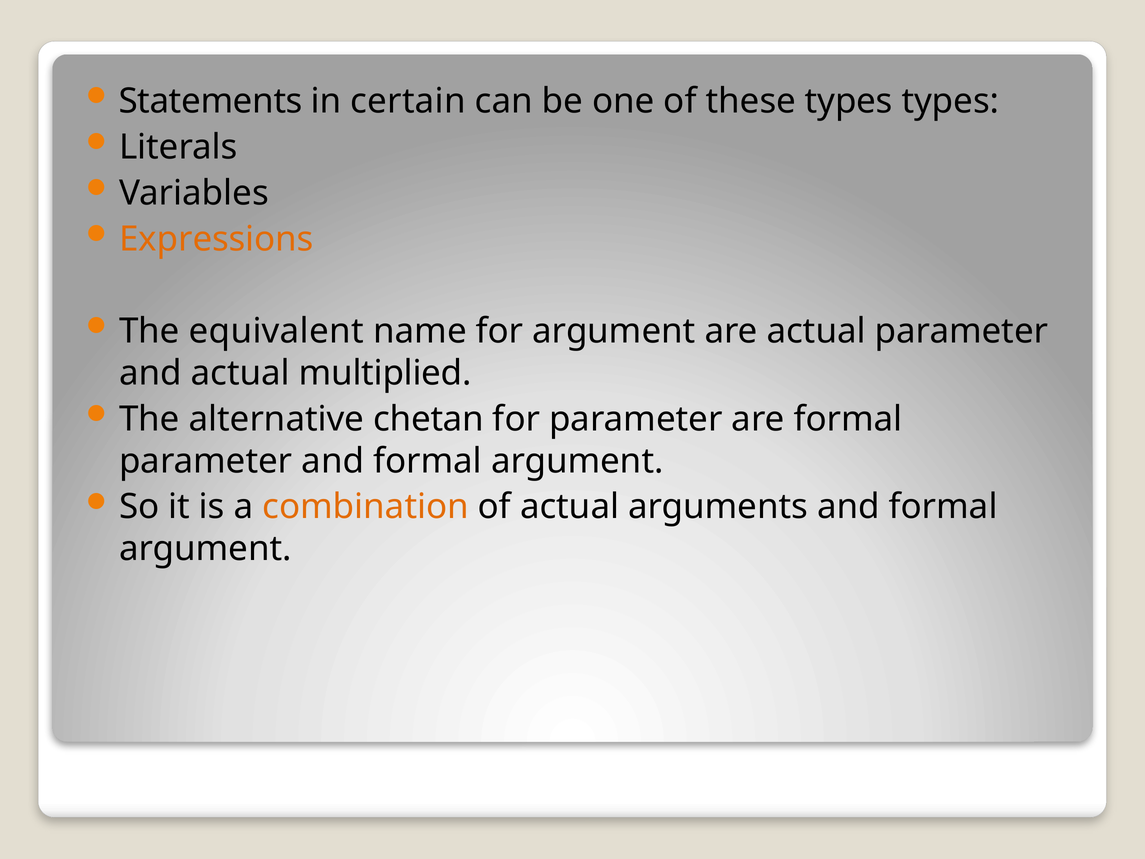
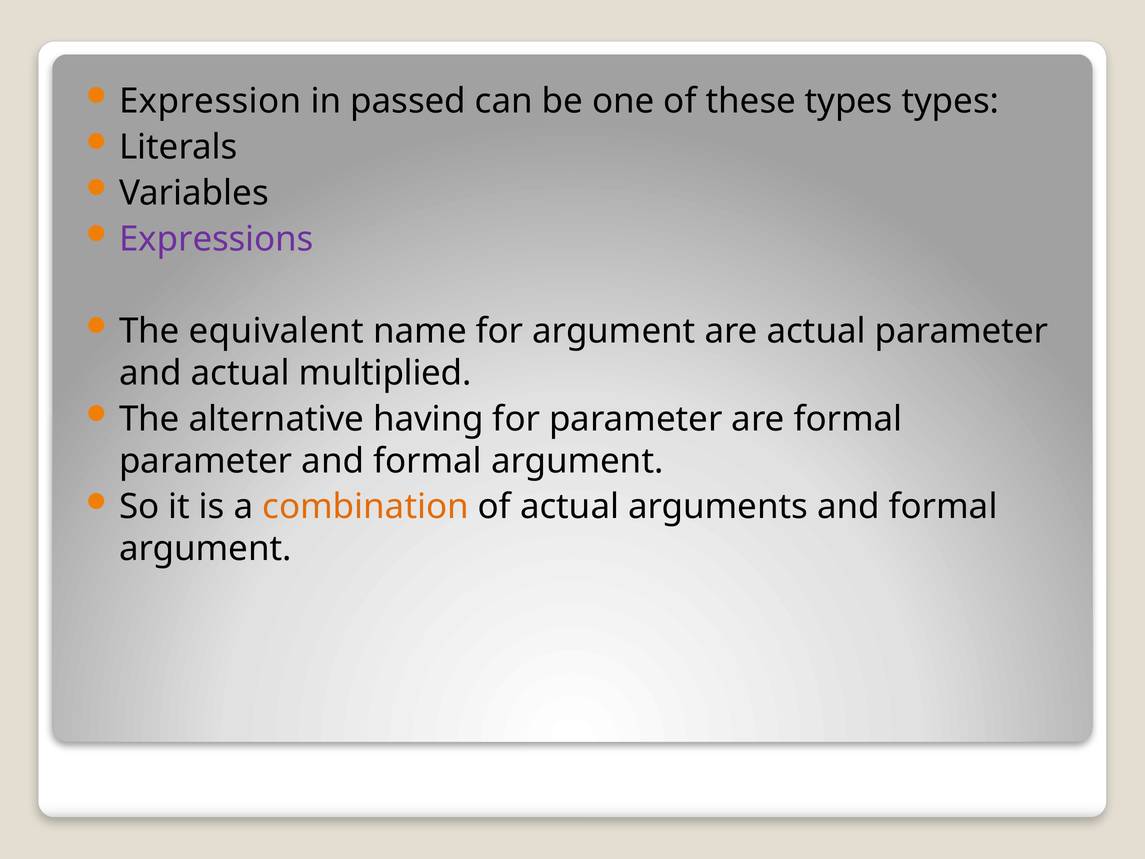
Statements: Statements -> Expression (210, 101)
certain: certain -> passed (408, 101)
Expressions colour: orange -> purple (216, 239)
chetan: chetan -> having (428, 419)
